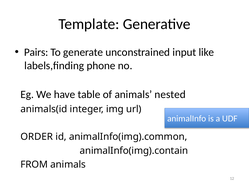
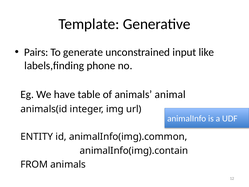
nested: nested -> animal (170, 94)
ORDER: ORDER -> ENTITY (37, 137)
